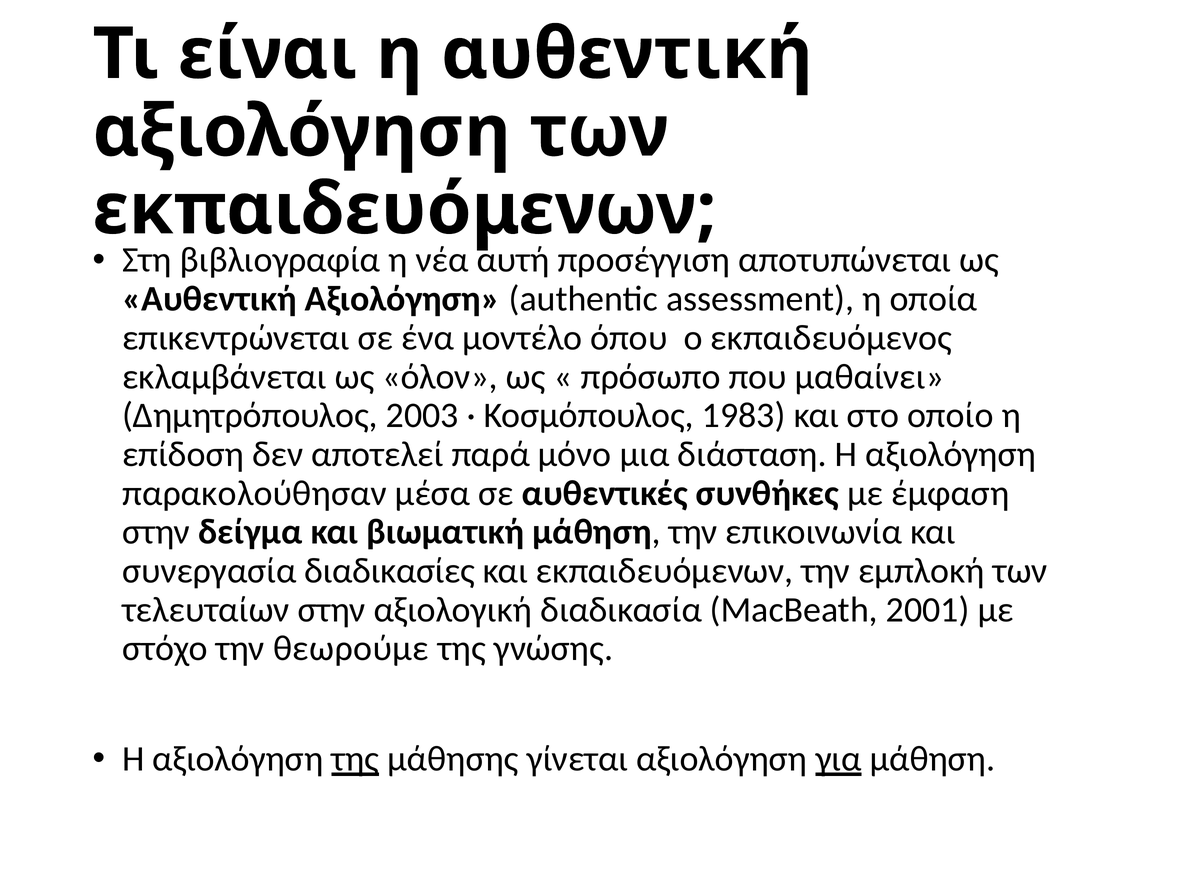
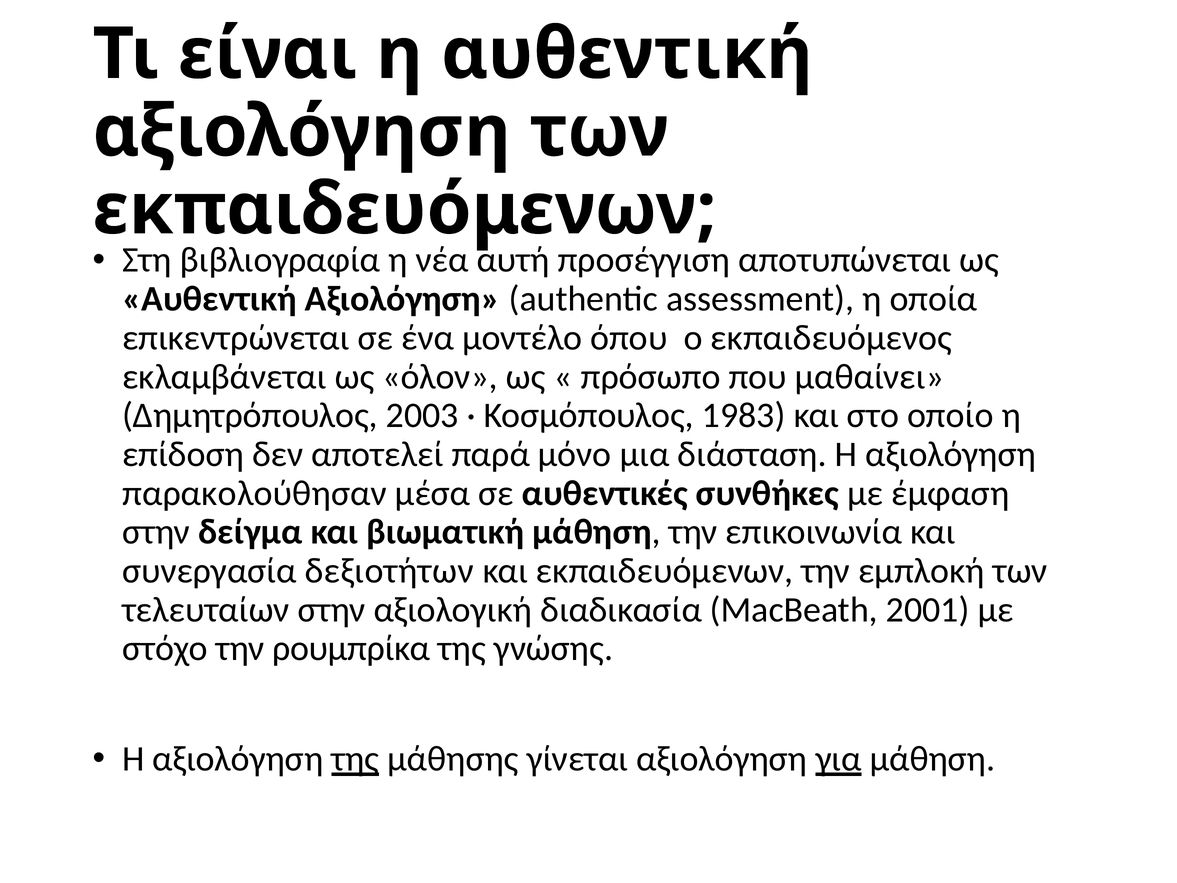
διαδικασίες: διαδικασίες -> δεξιοτήτων (389, 571)
θεωρούμε: θεωρούμε -> ρουμπρίκα (351, 648)
